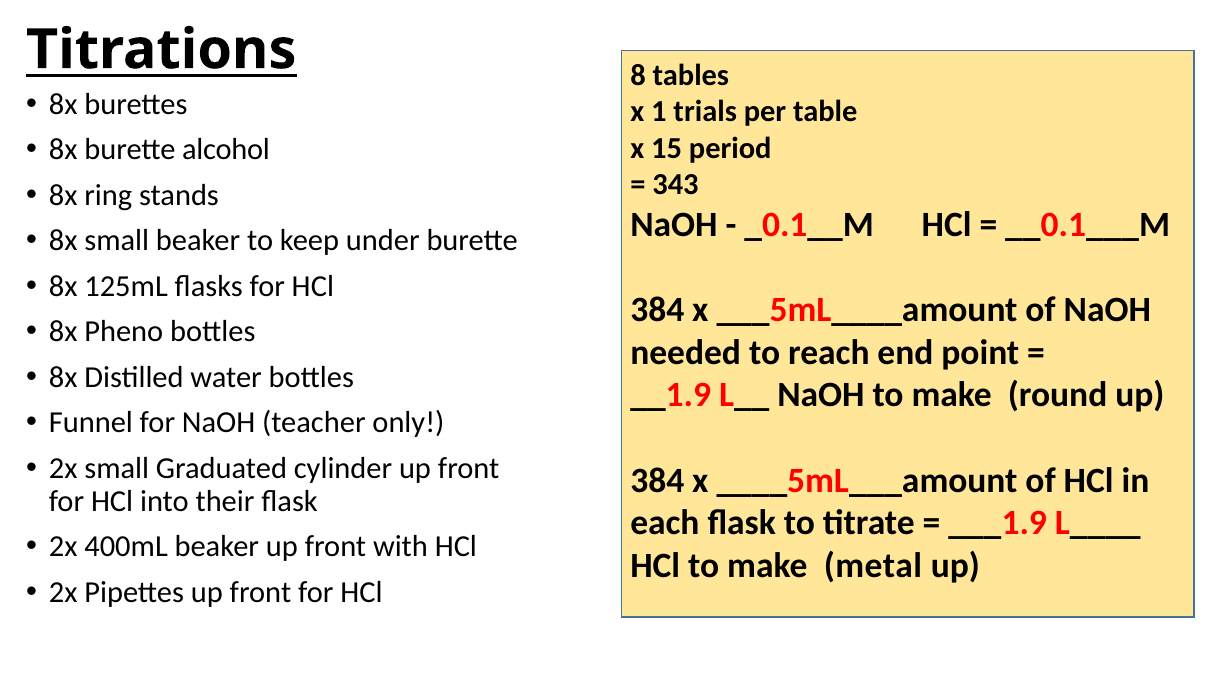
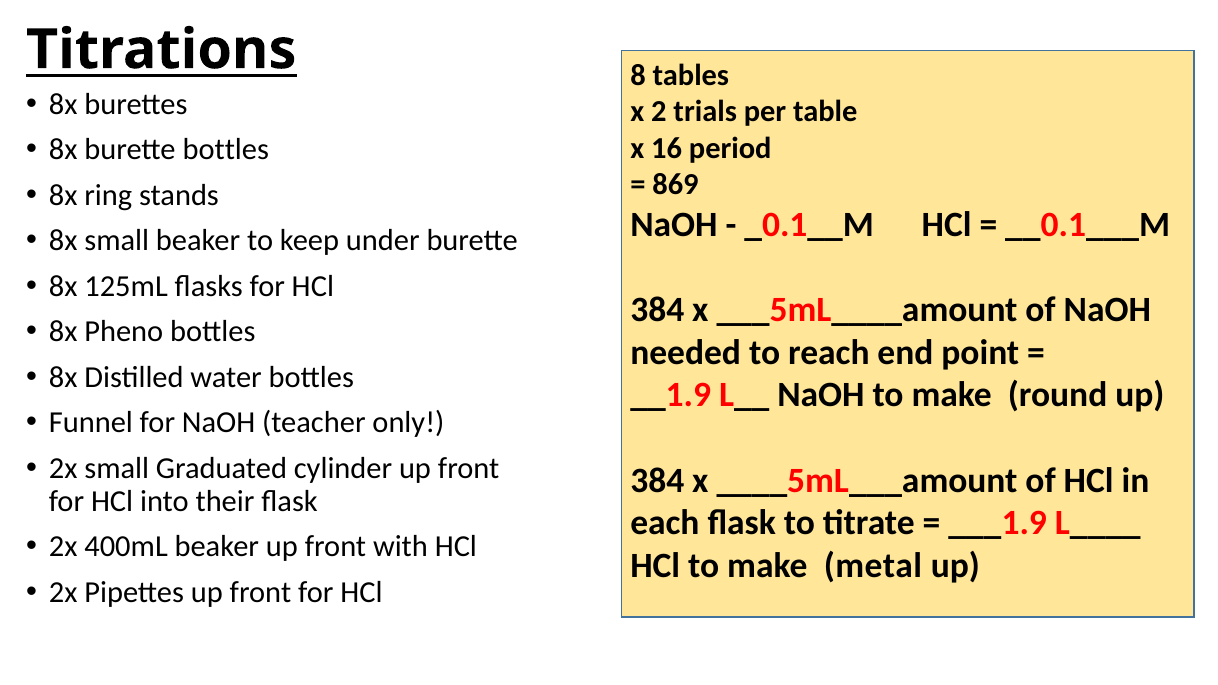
1: 1 -> 2 (659, 112)
burette alcohol: alcohol -> bottles (226, 150)
15: 15 -> 16 (667, 148)
343: 343 -> 869 (675, 185)
